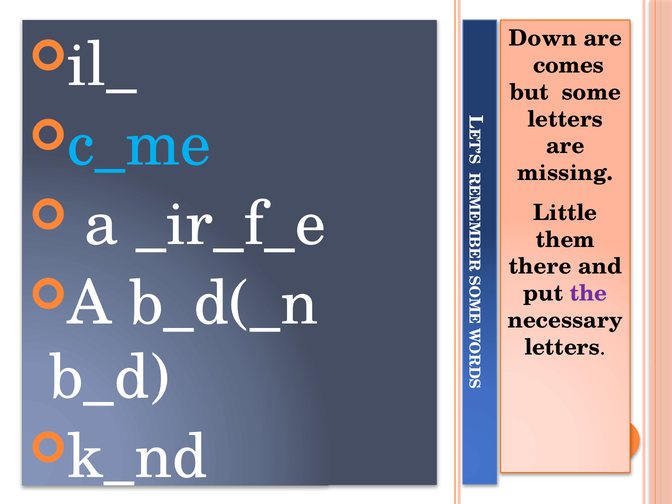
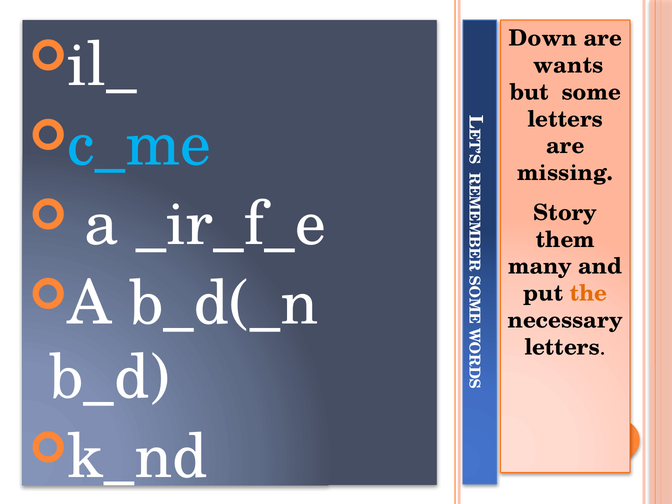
comes: comes -> wants (568, 65)
Little: Little -> Story (565, 213)
there: there -> many (540, 267)
the colour: purple -> orange (588, 293)
